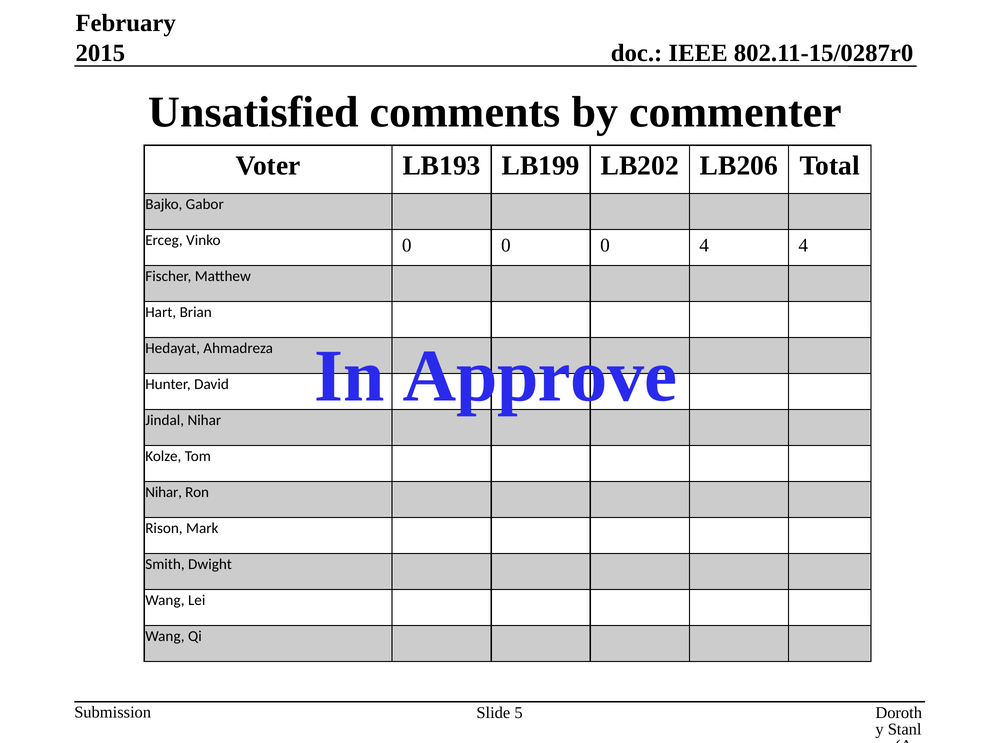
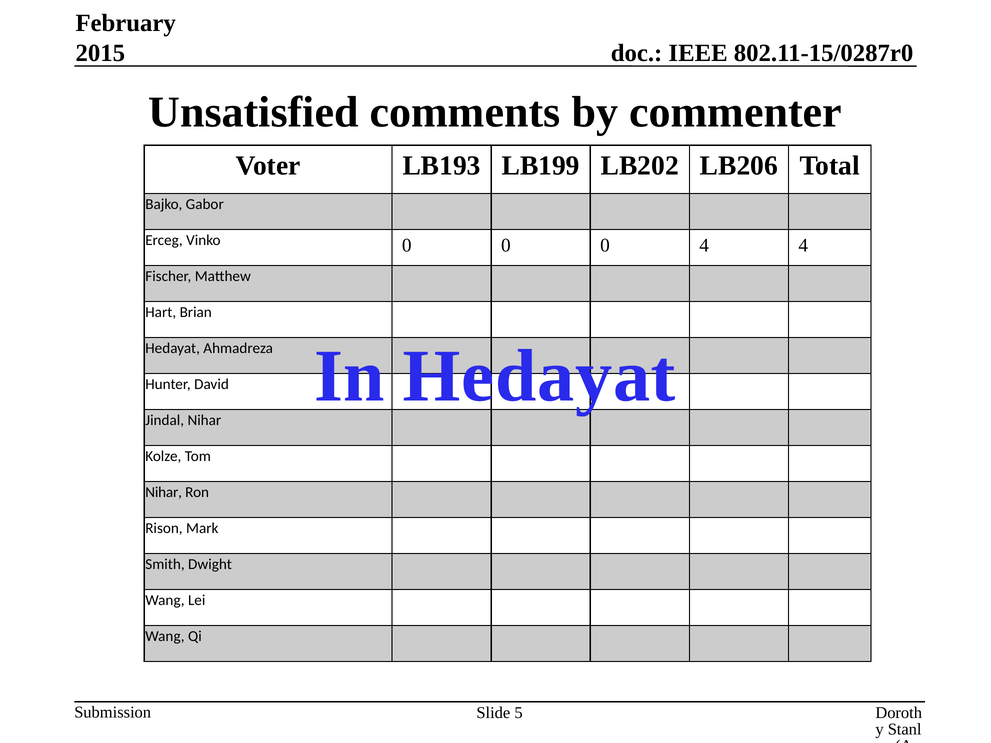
In Approve: Approve -> Hedayat (539, 376)
